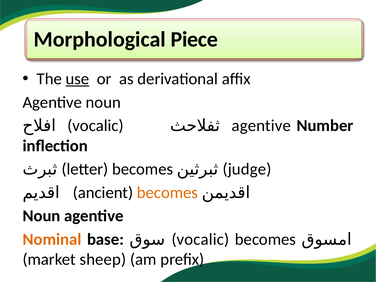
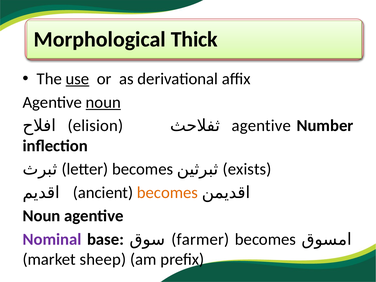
Piece: Piece -> Thick (194, 39)
noun underline: none -> present (103, 102)
vocalic: vocalic -> elision (95, 126)
judge: judge -> exists (247, 169)
Nominal colour: orange -> purple (52, 239)
vocalic: vocalic -> farmer (200, 239)
